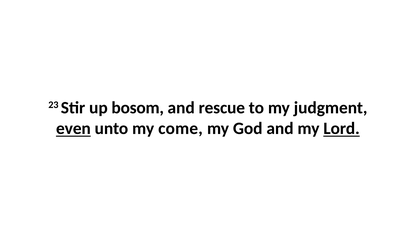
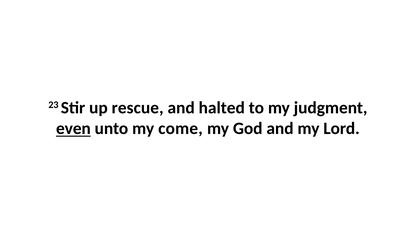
bosom: bosom -> rescue (138, 108)
rescue: rescue -> halted (222, 108)
Lord underline: present -> none (342, 129)
